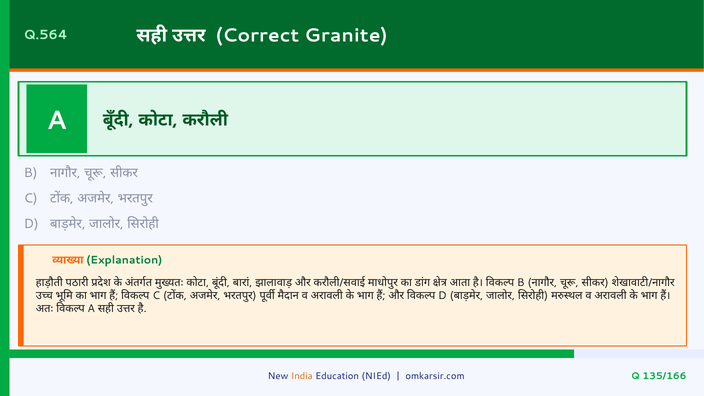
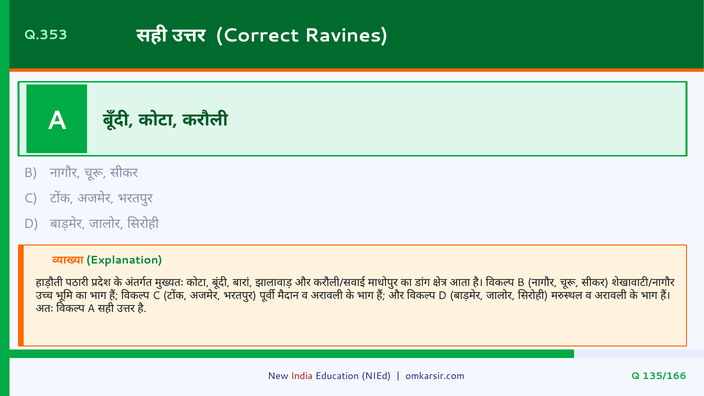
Q.564: Q.564 -> Q.353 (46, 35)
Granite: Granite -> Ravines (346, 36)
India colour: orange -> red (302, 376)
